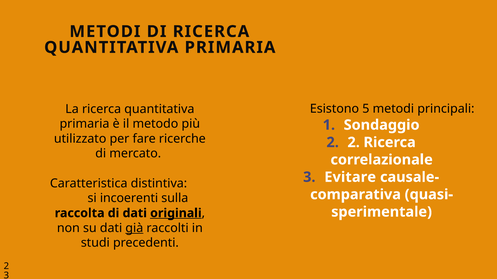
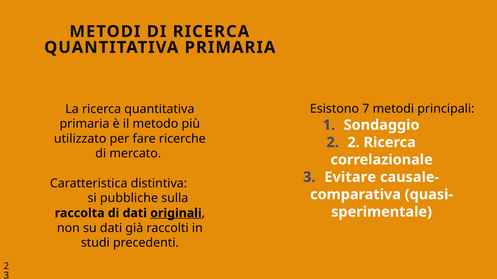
5: 5 -> 7 (366, 109)
incoerenti: incoerenti -> pubbliche (129, 199)
già underline: present -> none (134, 228)
